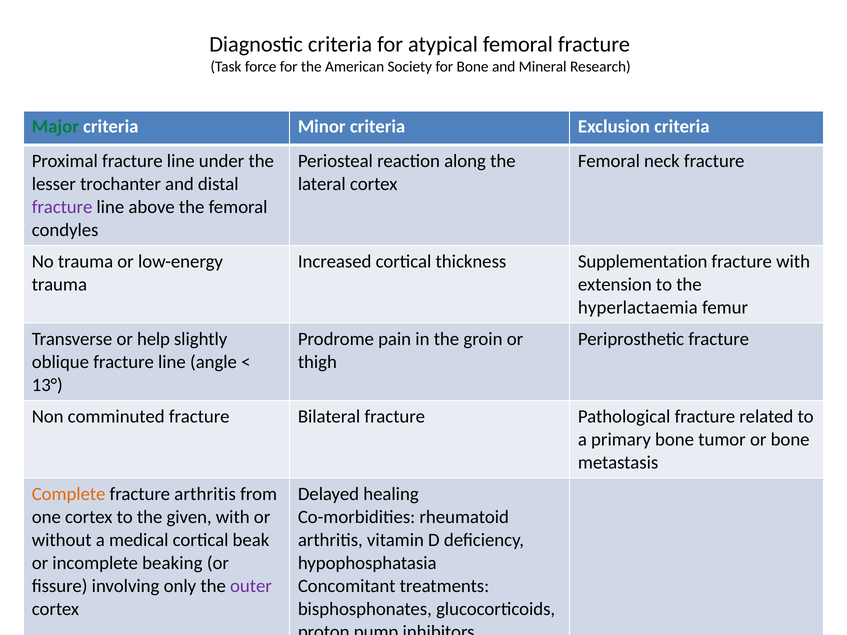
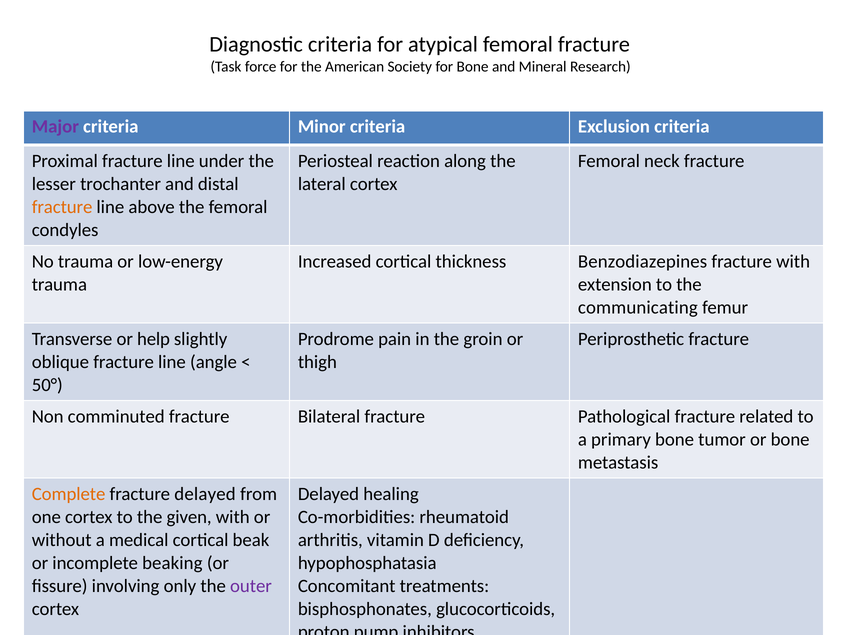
Major colour: green -> purple (55, 127)
fracture colour: purple -> orange (62, 207)
Supplementation: Supplementation -> Benzodiazepines (643, 262)
hyperlactaemia: hyperlactaemia -> communicating (638, 308)
13°: 13° -> 50° (47, 385)
fracture arthritis: arthritis -> delayed (205, 494)
